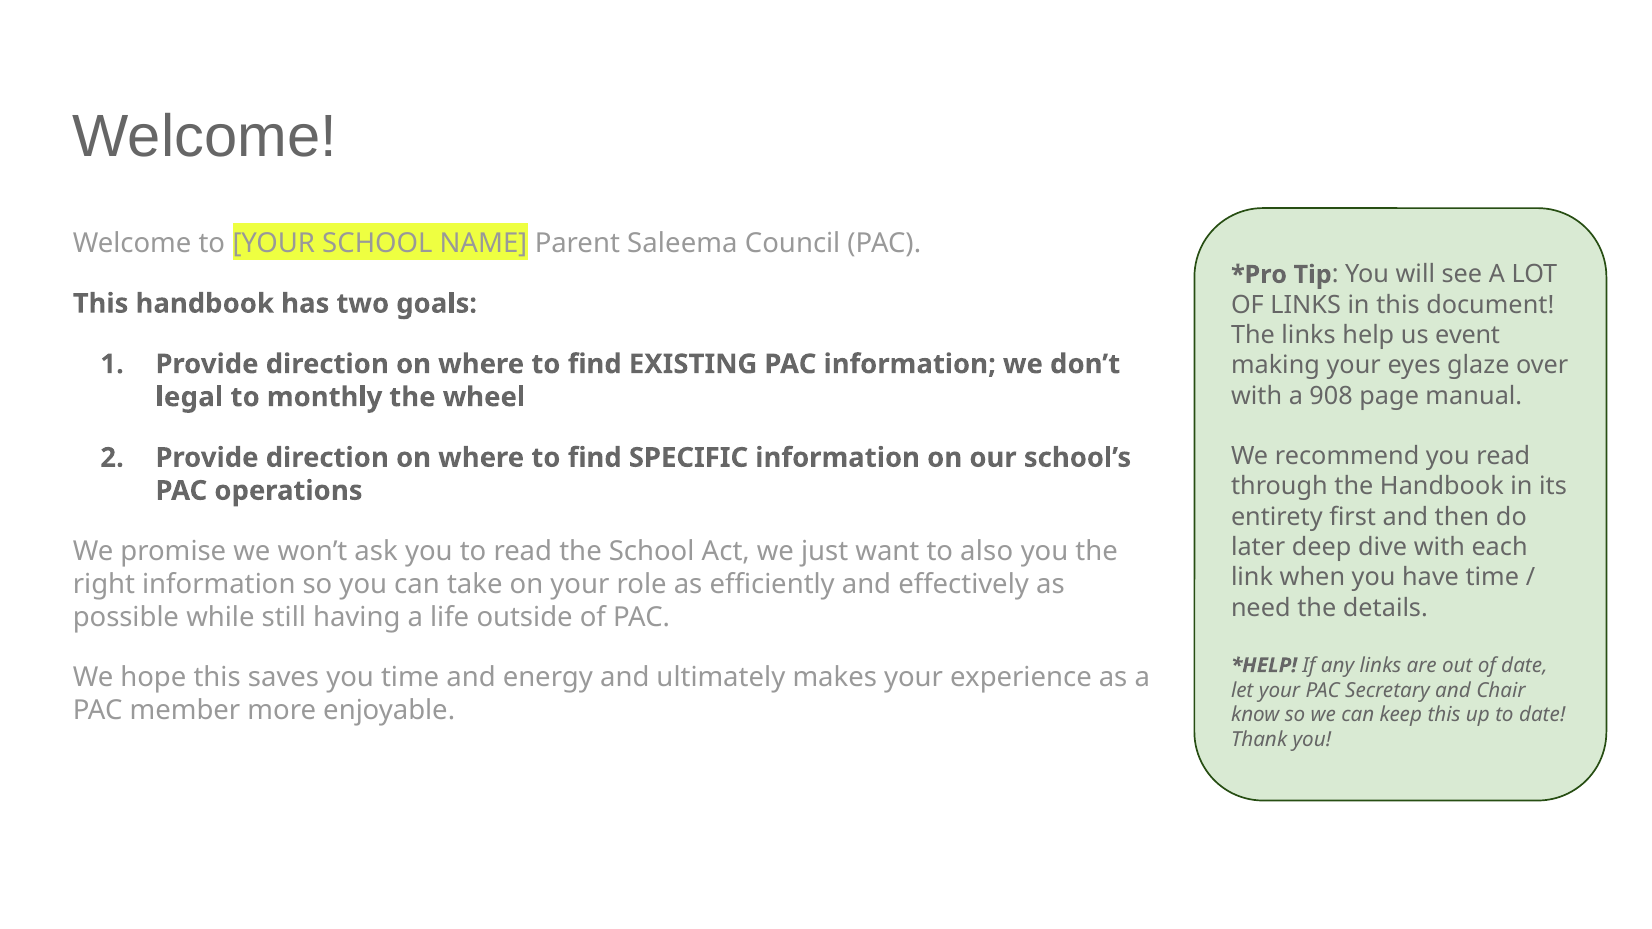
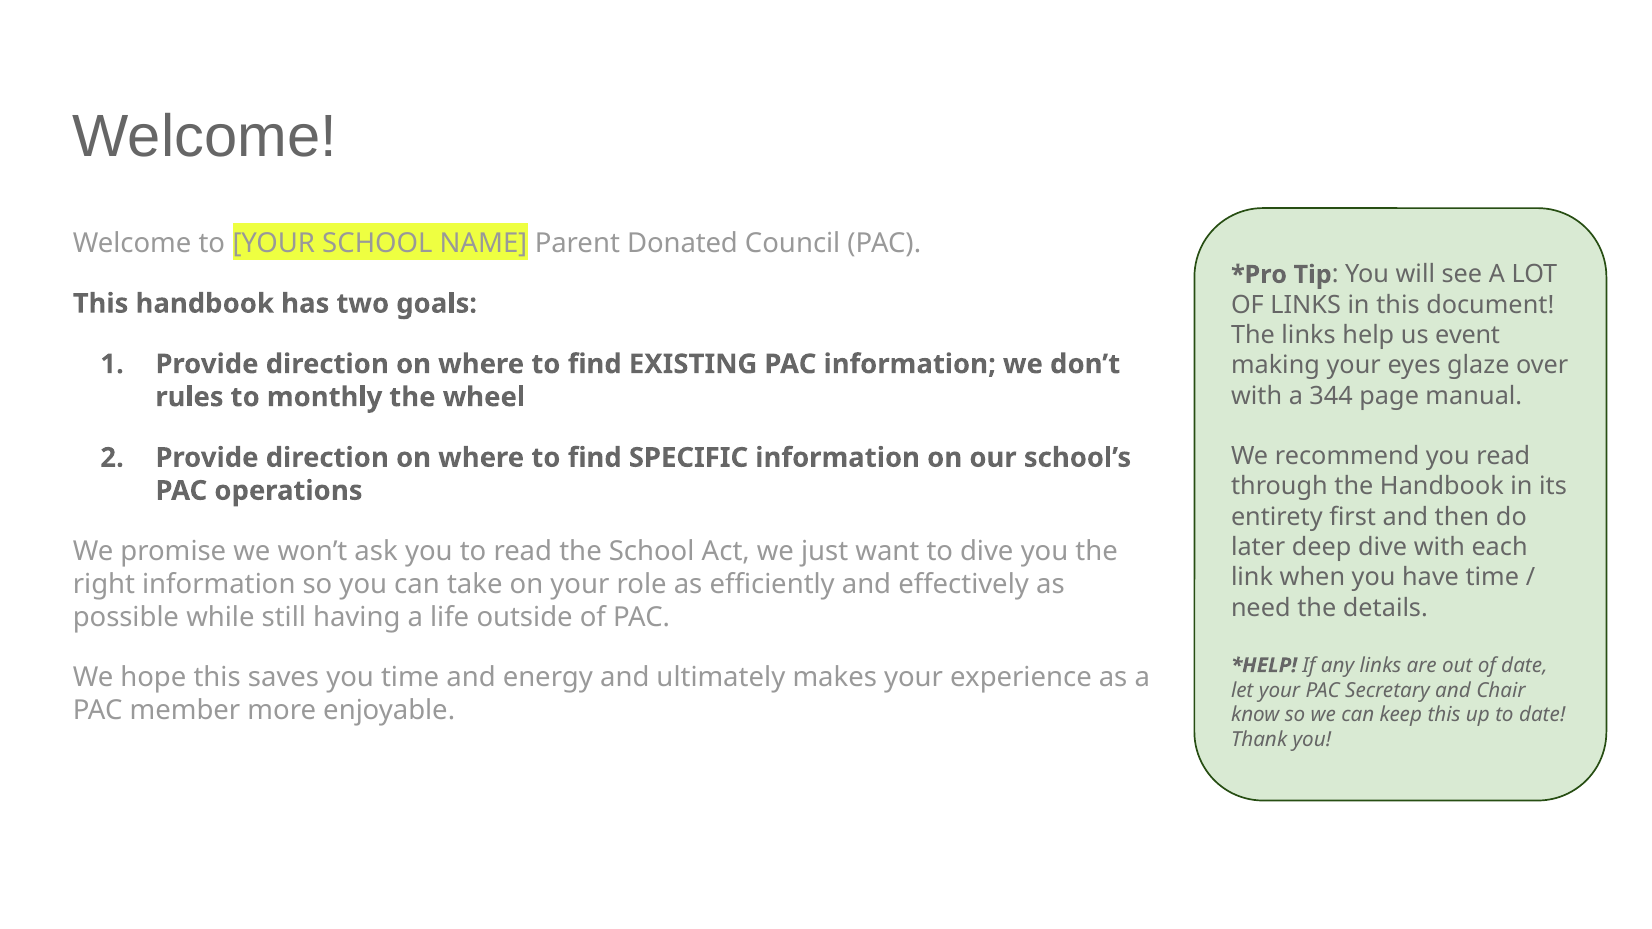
Saleema: Saleema -> Donated (683, 243)
908: 908 -> 344 (1331, 396)
legal: legal -> rules (190, 397)
to also: also -> dive (987, 551)
